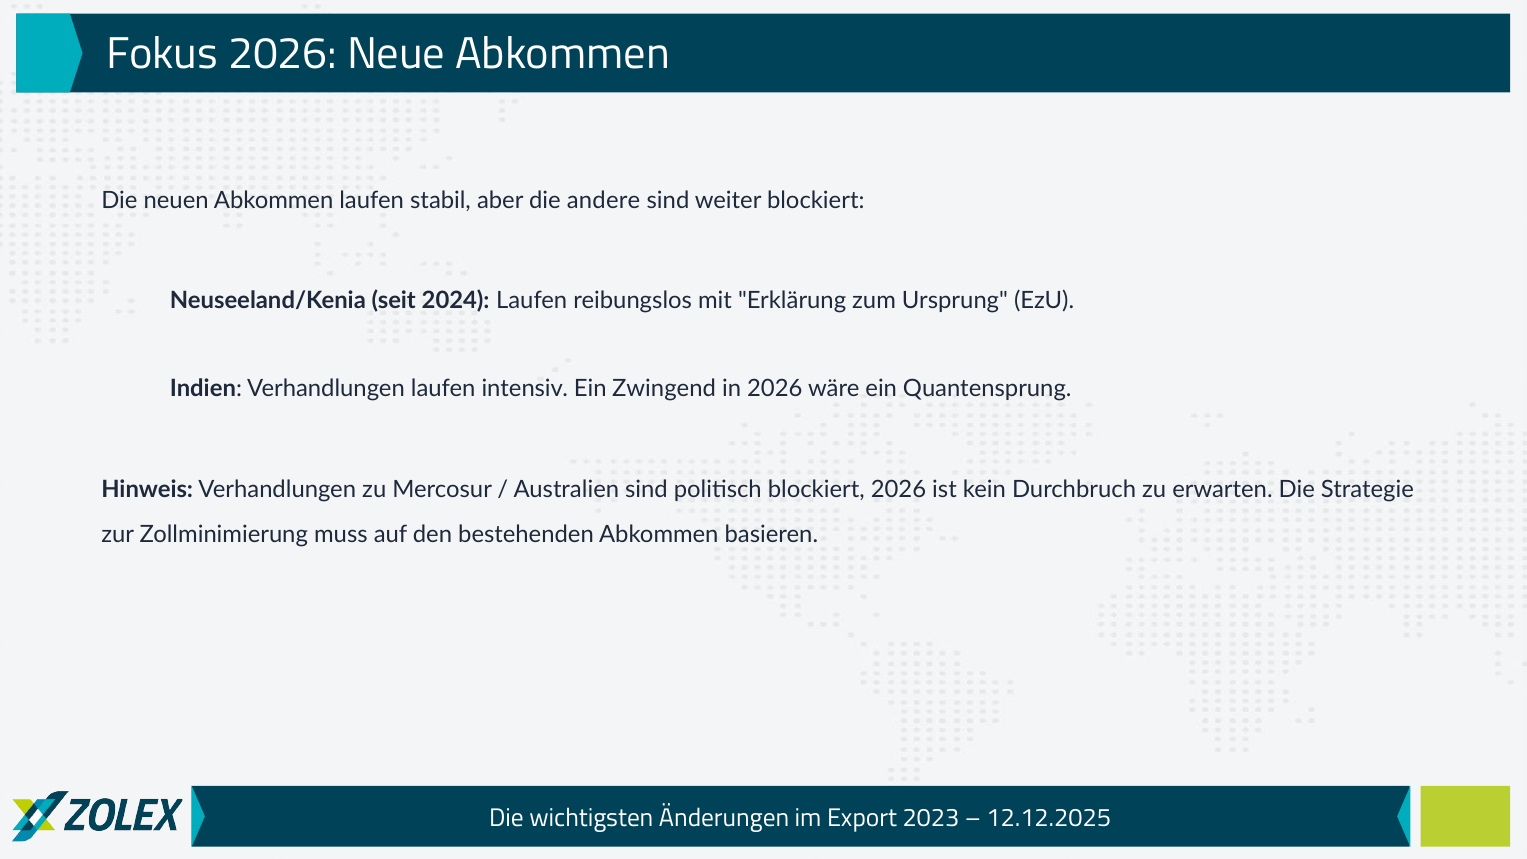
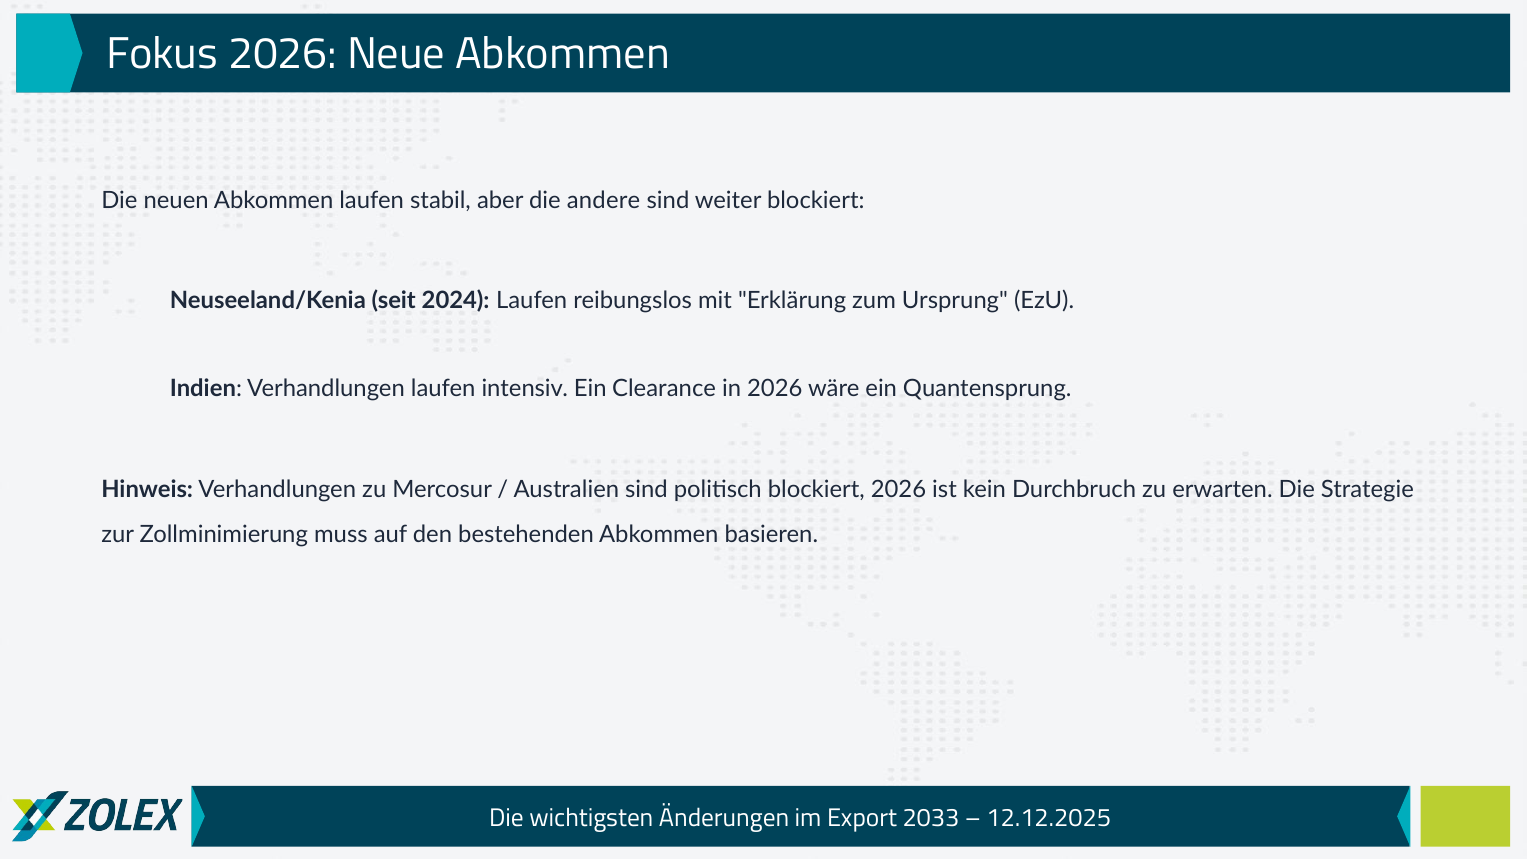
Zwingend: Zwingend -> Clearance (664, 389)
2023: 2023 -> 2033 (931, 818)
